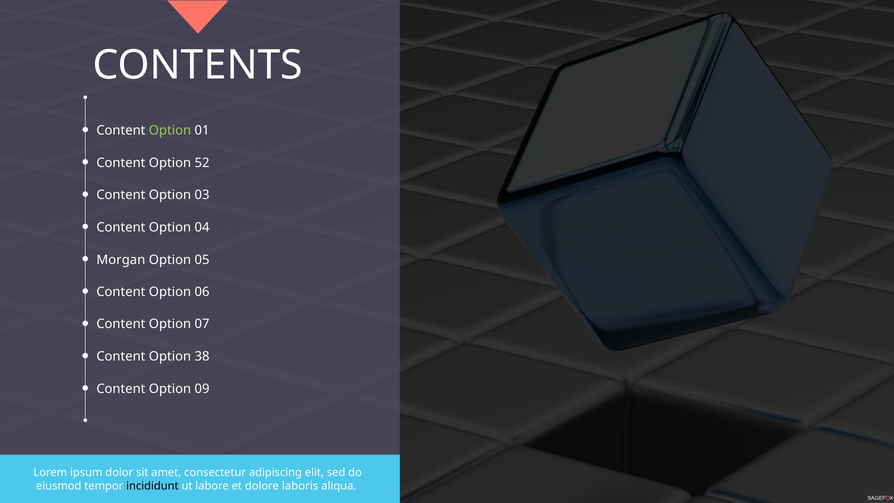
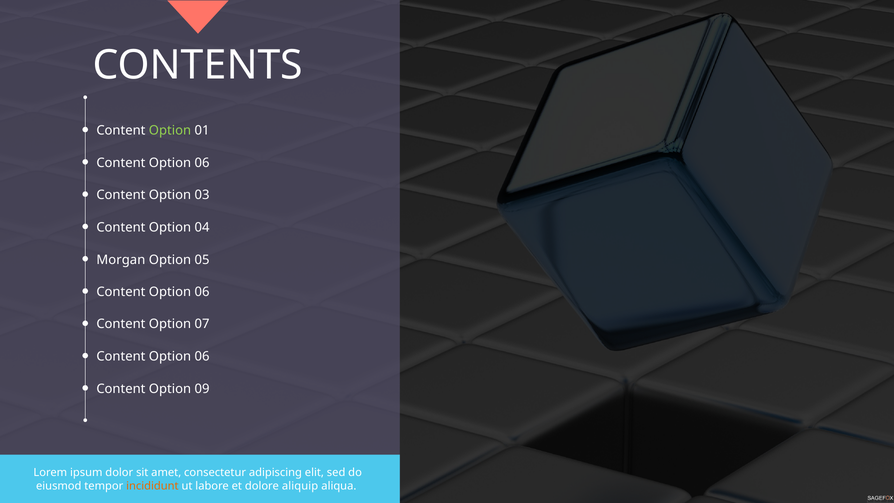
52: 52 -> 06 (202, 163)
38: 38 -> 06 (202, 356)
incididunt colour: black -> orange (152, 486)
laboris: laboris -> aliquip (300, 486)
